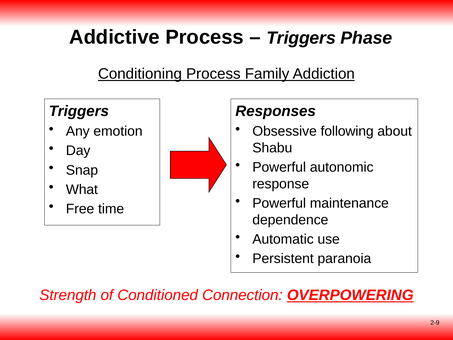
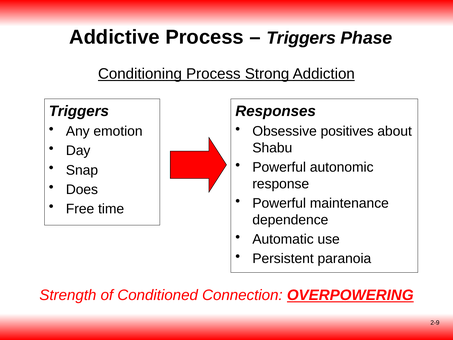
Family: Family -> Strong (267, 74)
following: following -> positives (347, 131)
What: What -> Does (82, 189)
